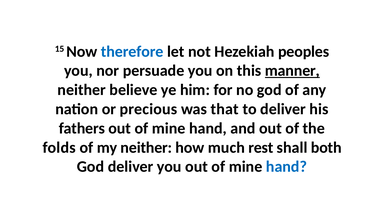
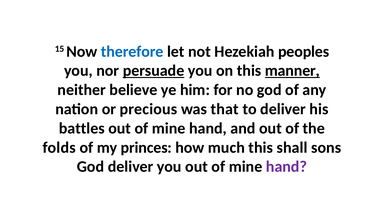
persuade underline: none -> present (154, 71)
fathers: fathers -> battles (82, 128)
my neither: neither -> princes (146, 148)
much rest: rest -> this (261, 148)
both: both -> sons (326, 148)
hand colour: blue -> purple (286, 167)
